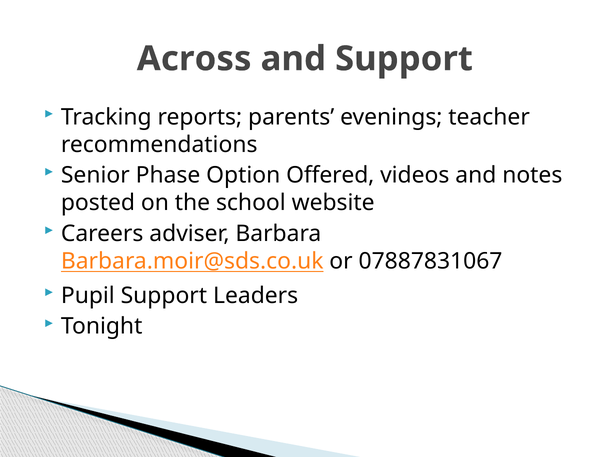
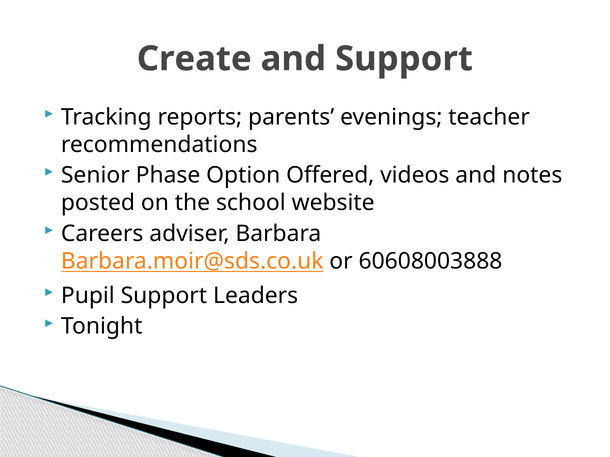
Across: Across -> Create (194, 59)
07887831067: 07887831067 -> 60608003888 (431, 261)
